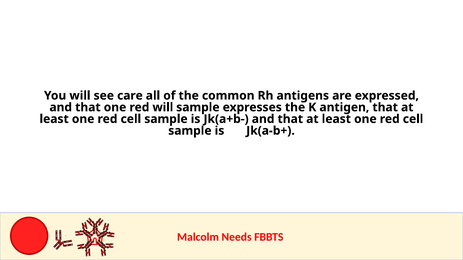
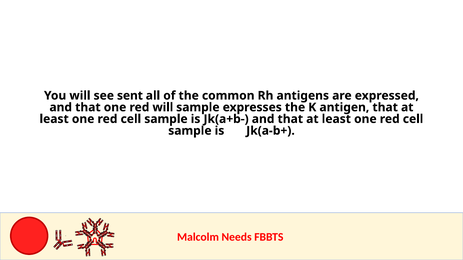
care: care -> sent (130, 96)
